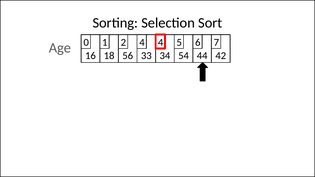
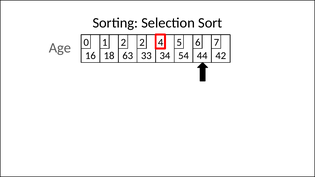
2 4: 4 -> 2 (142, 42)
56: 56 -> 63 (128, 56)
